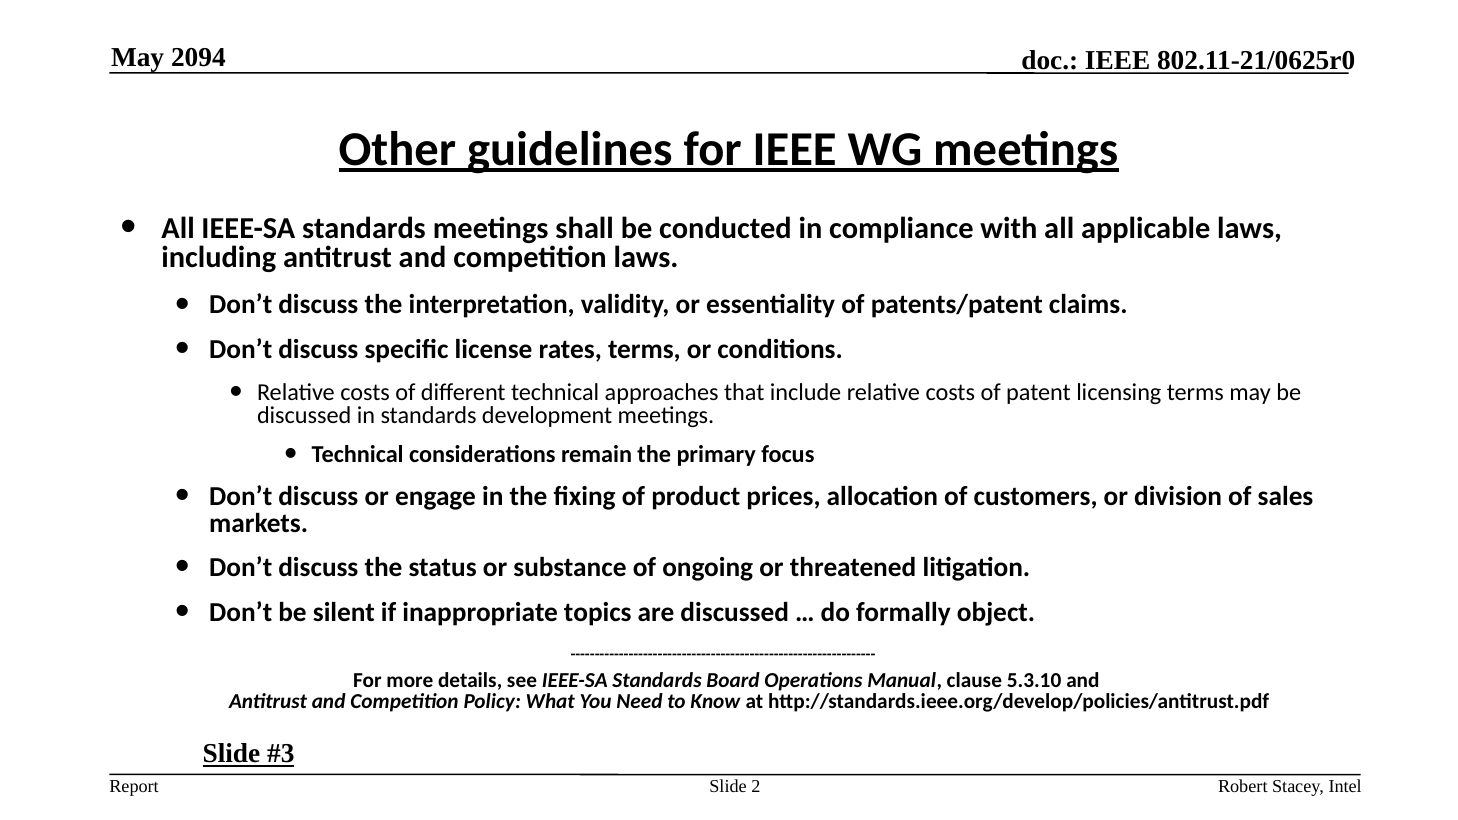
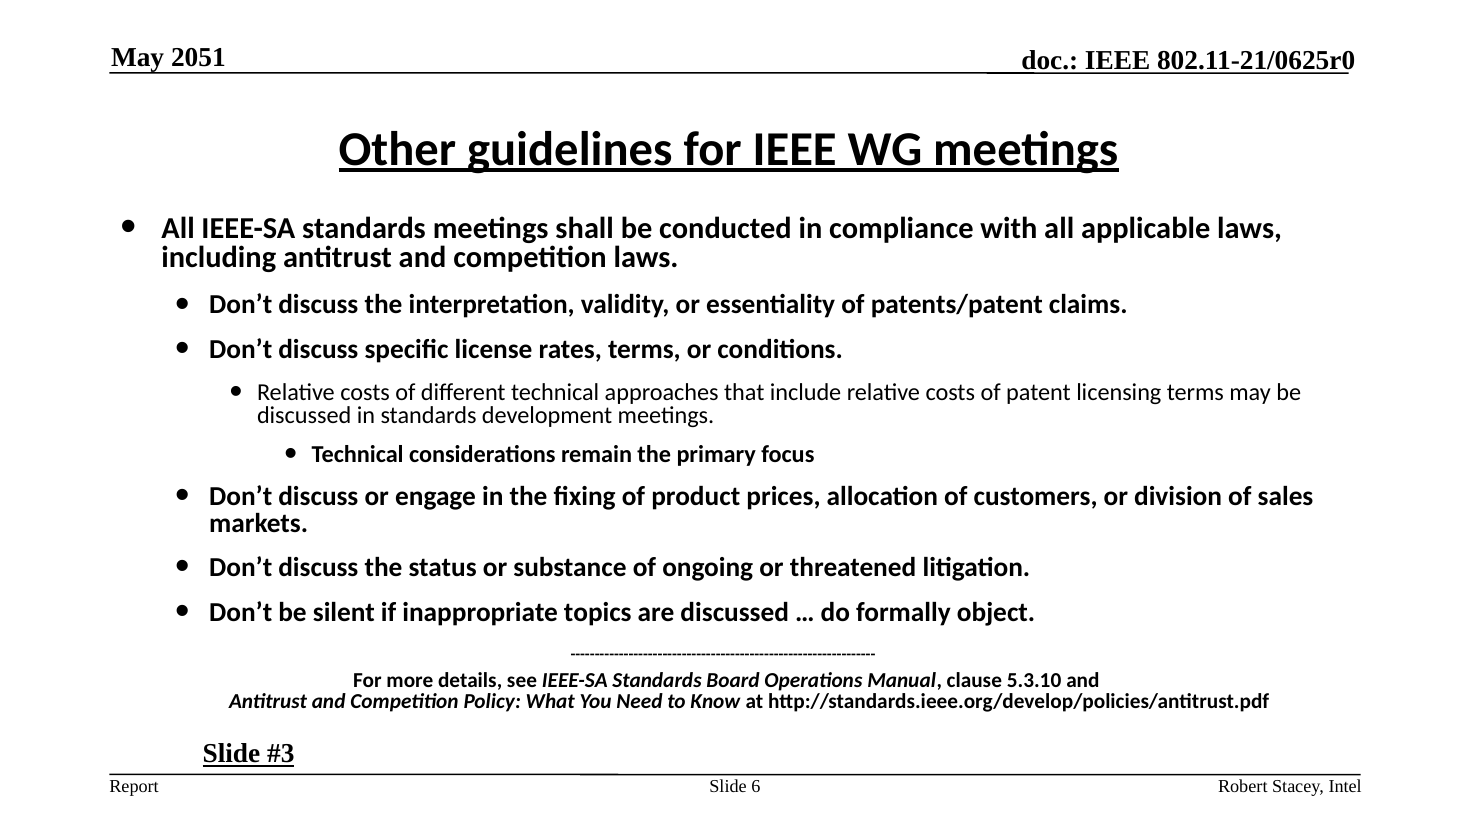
2094: 2094 -> 2051 (198, 58)
2: 2 -> 6 (756, 787)
